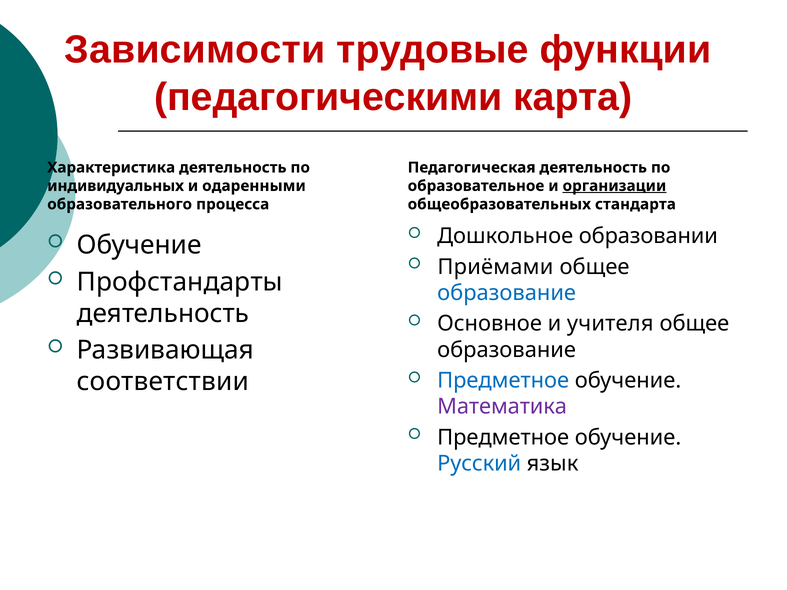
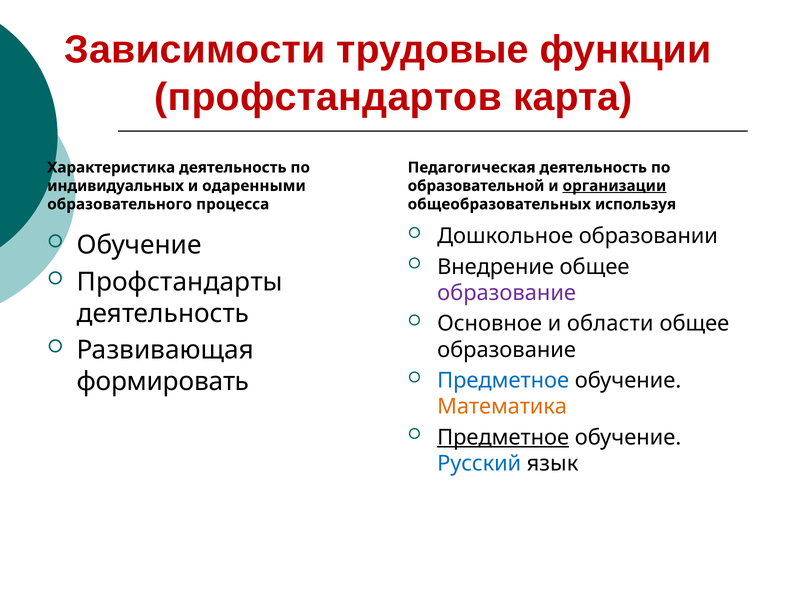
педагогическими: педагогическими -> профстандартов (328, 97)
образовательное: образовательное -> образовательной (476, 186)
стандарта: стандарта -> используя (636, 204)
Приёмами: Приёмами -> Внедрение (496, 267)
образование colour: blue -> purple (507, 293)
учителя: учителя -> области (610, 324)
соответствии: соответствии -> формировать (163, 382)
Математика colour: purple -> orange (502, 407)
Предметное underline: none -> present (503, 438)
